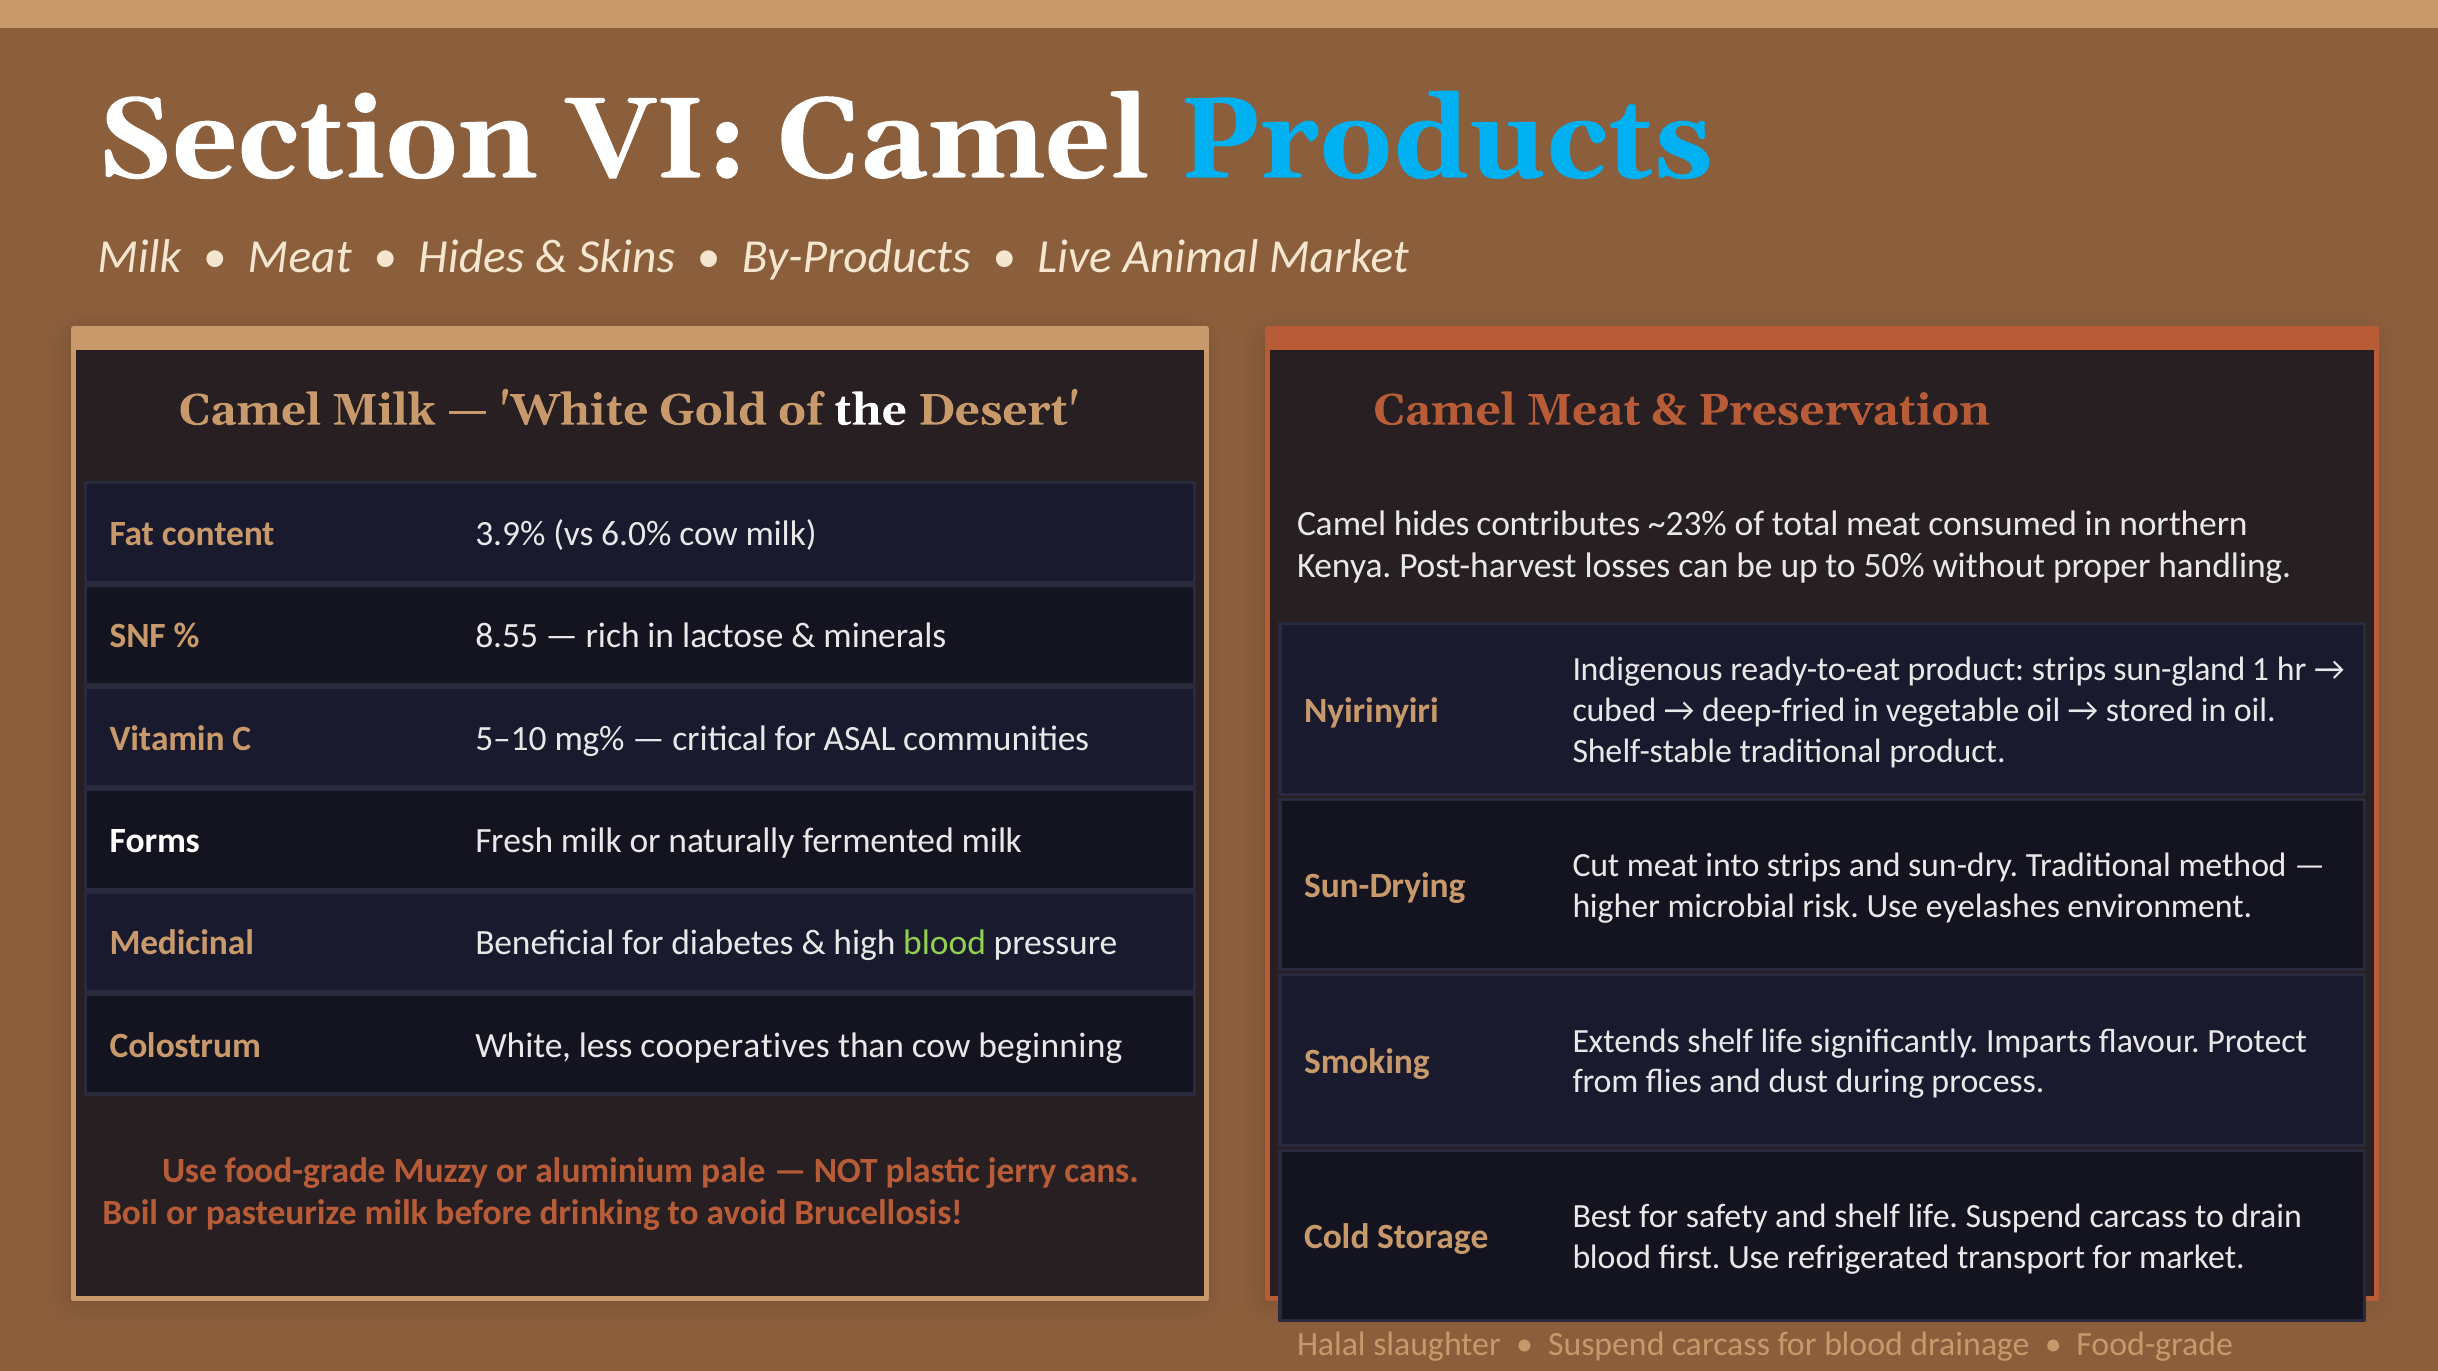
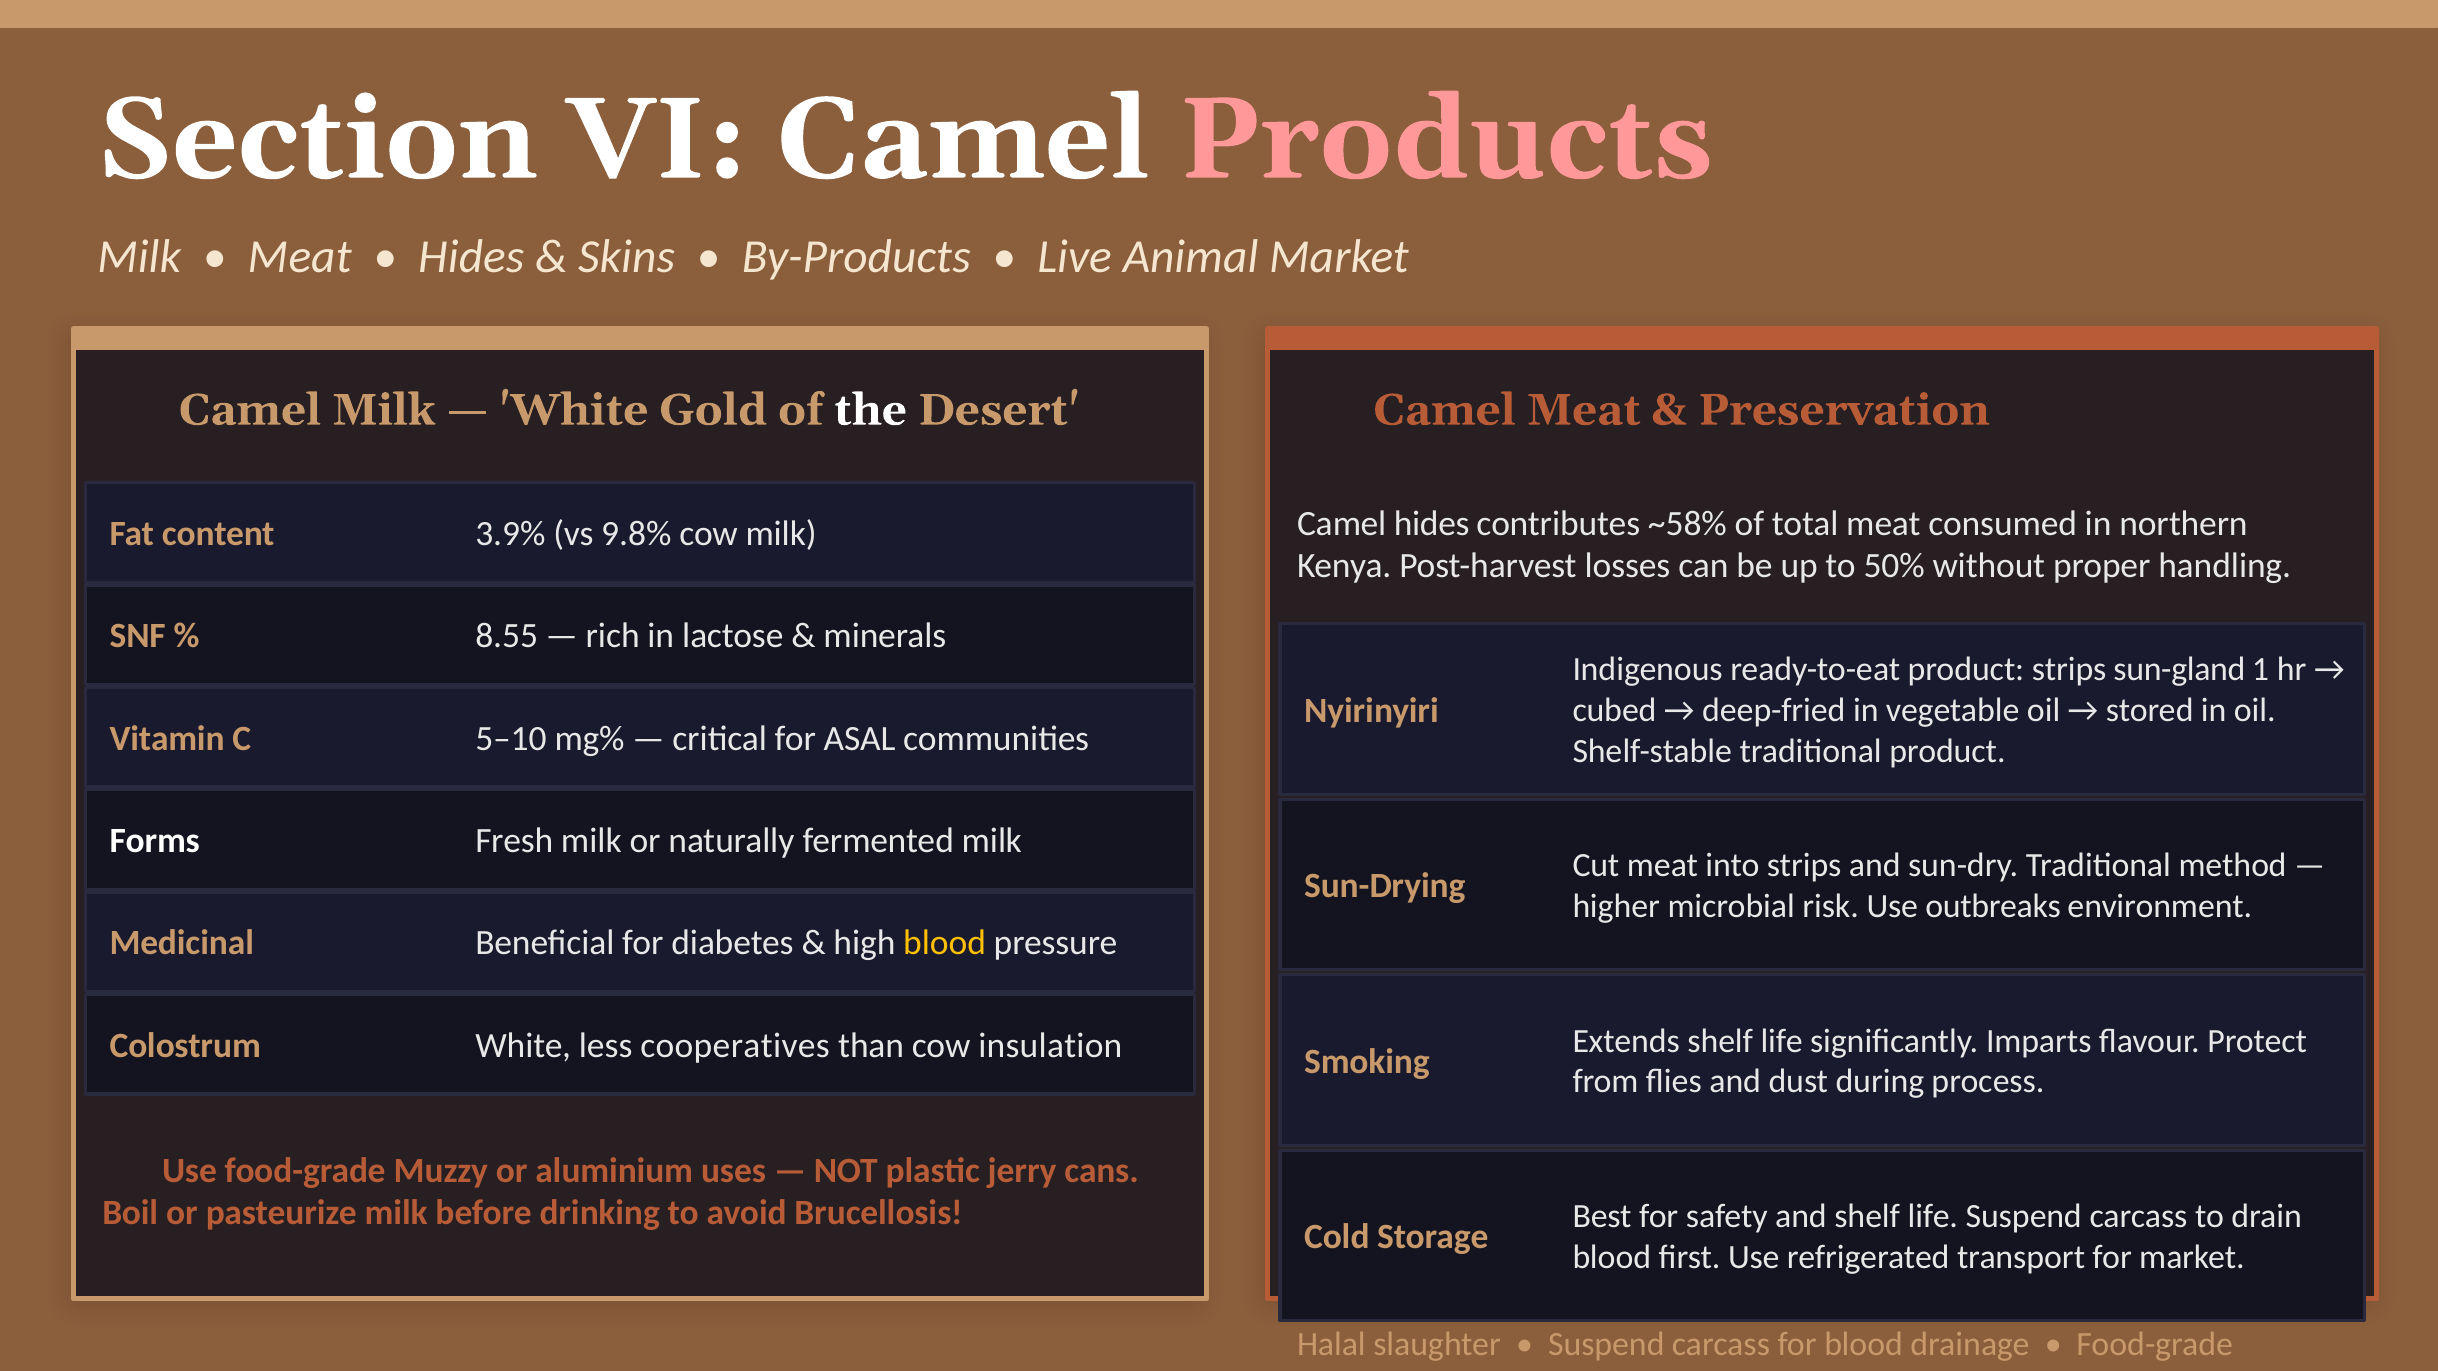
Products colour: light blue -> pink (1446, 140)
~23%: ~23% -> ~58% (1687, 524)
6.0%: 6.0% -> 9.8% (636, 534)
eyelashes: eyelashes -> outbreaks (1993, 906)
blood colour: light green -> yellow (945, 944)
beginning: beginning -> insulation (1050, 1046)
pale: pale -> uses (733, 1171)
